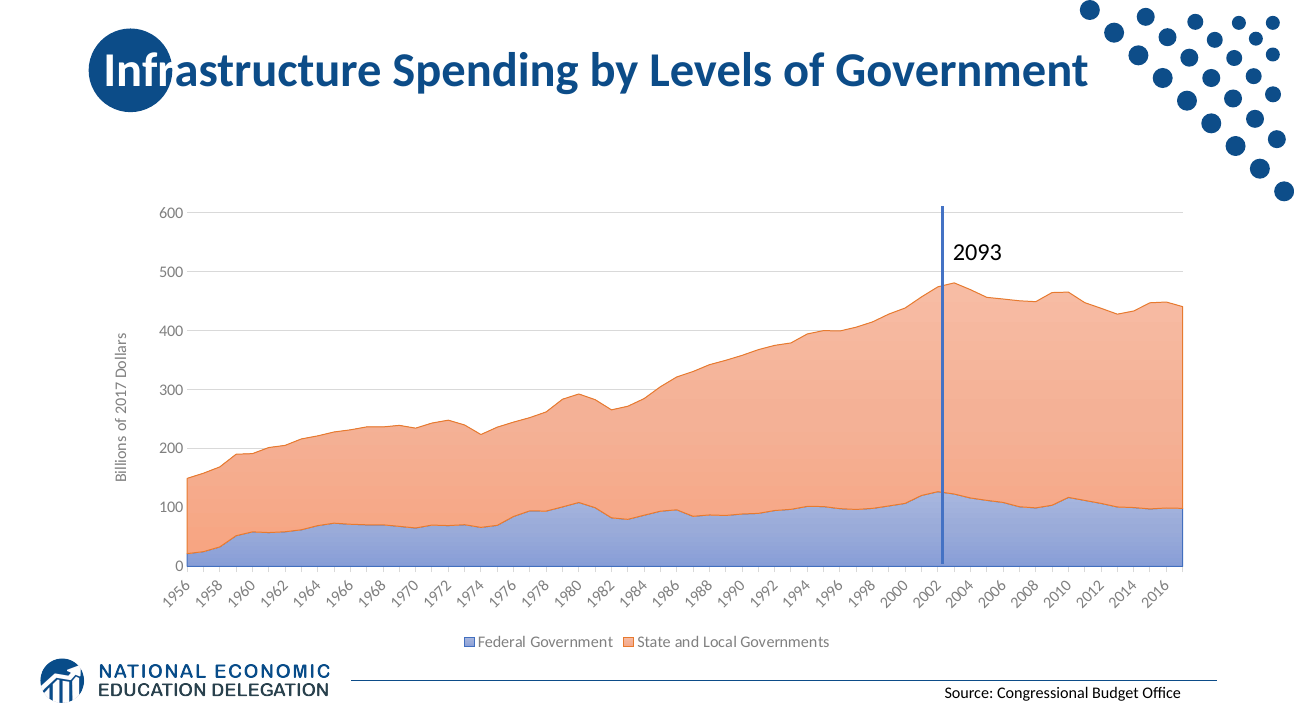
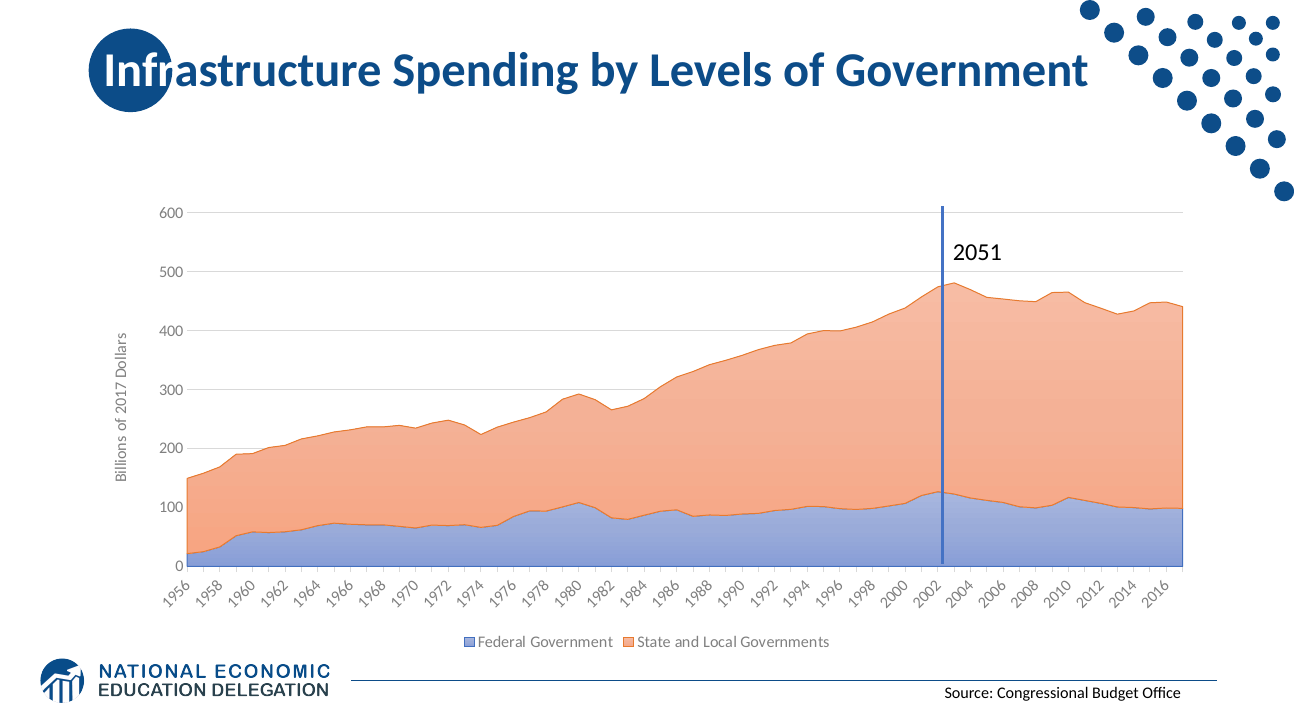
2093: 2093 -> 2051 (977, 252)
